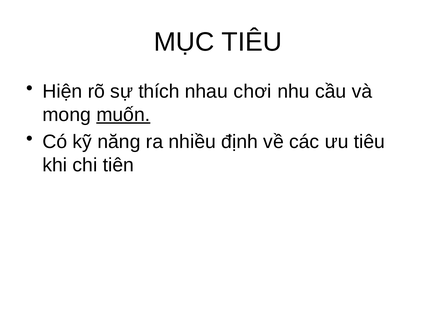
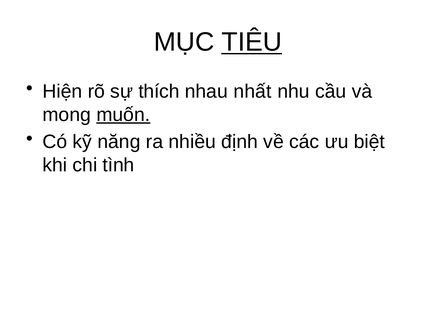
TIÊU underline: none -> present (252, 42)
chơi: chơi -> nhất (253, 91)
ưu tiêu: tiêu -> biệt (369, 142)
tiên: tiên -> tình (119, 165)
